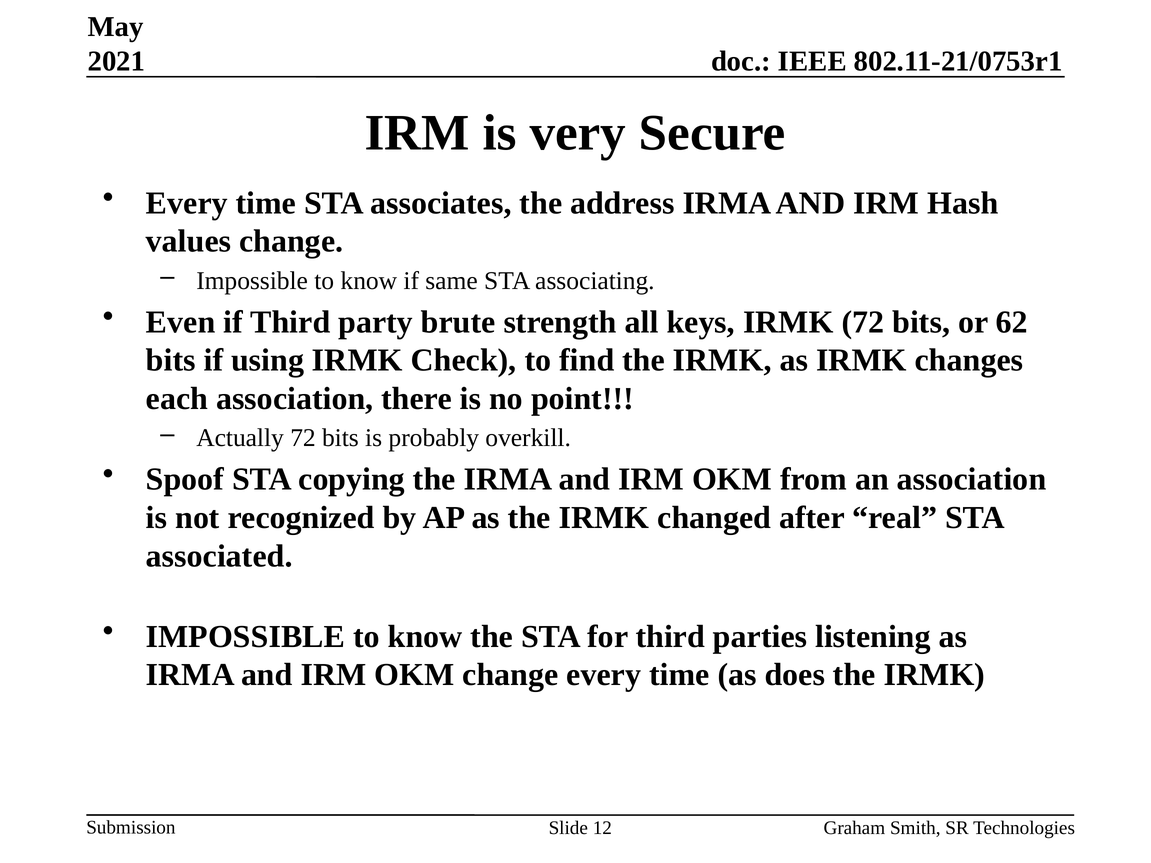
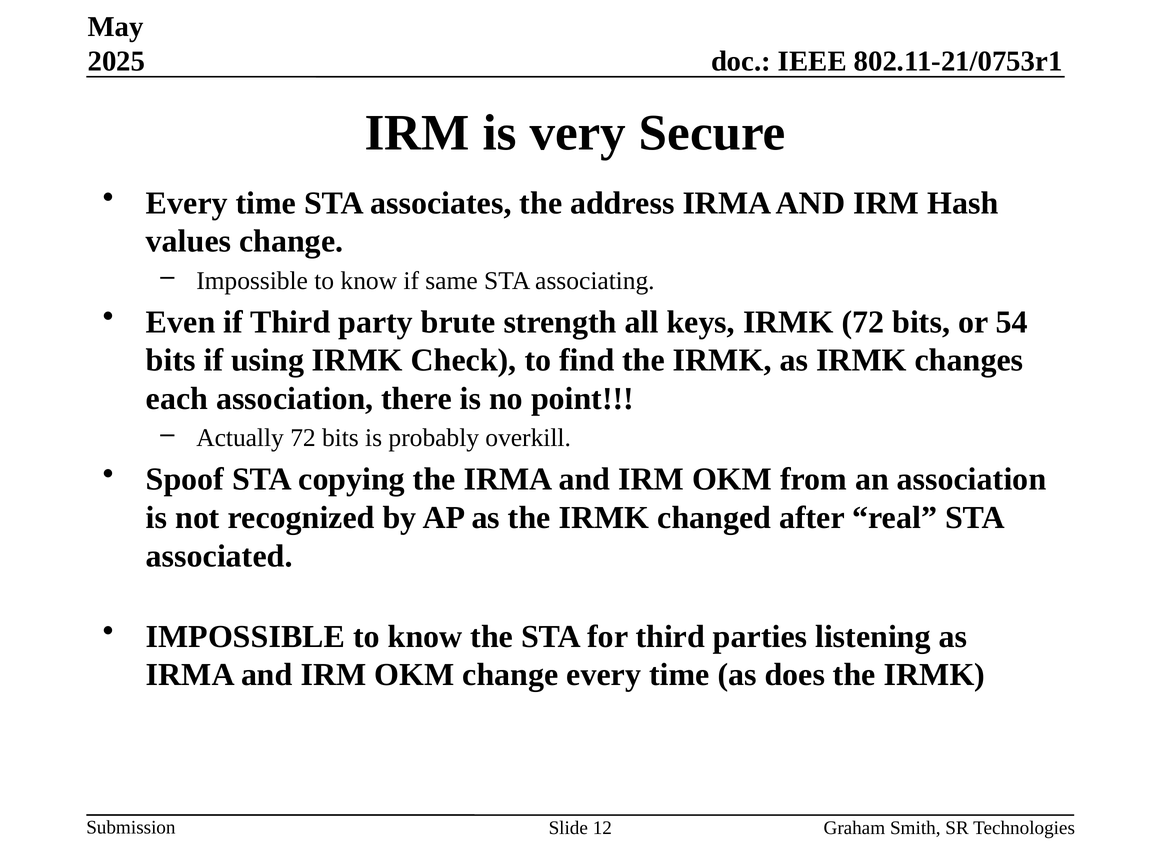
2021: 2021 -> 2025 (116, 61)
62: 62 -> 54 (1012, 322)
